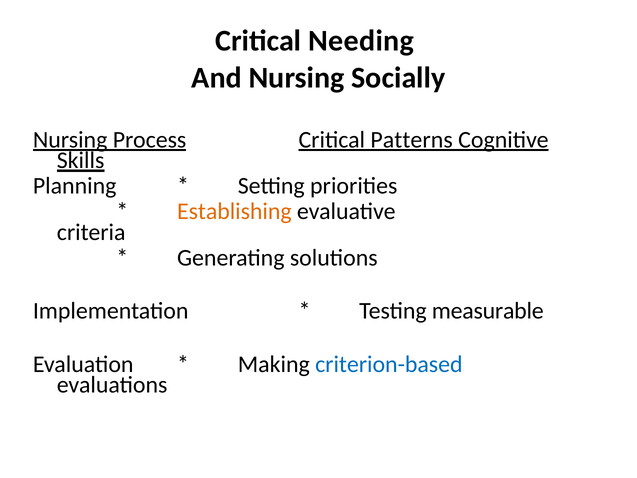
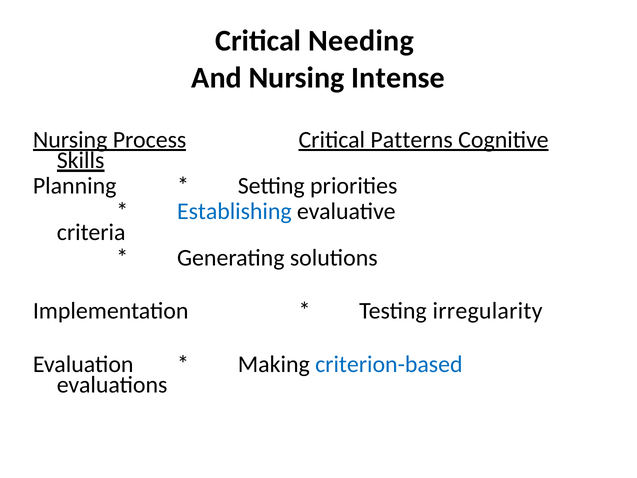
Socially: Socially -> Intense (398, 78)
Establishing colour: orange -> blue (234, 211)
measurable: measurable -> irregularity (488, 311)
